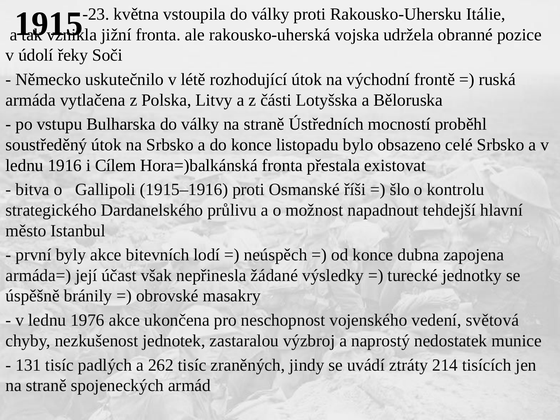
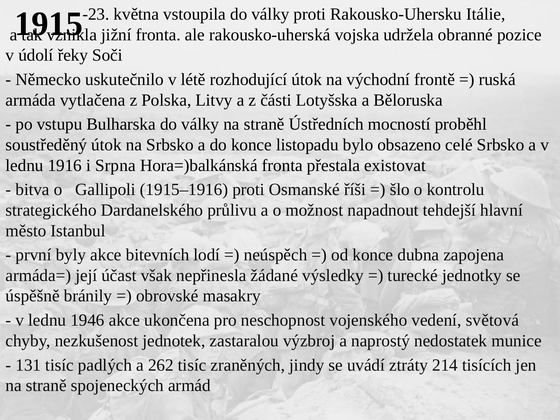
Cílem: Cílem -> Srpna (115, 165)
1976: 1976 -> 1946 (87, 320)
